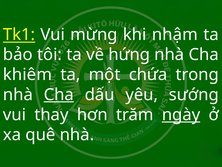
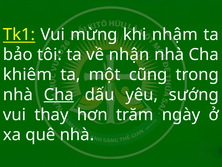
hứng: hứng -> nhận (129, 54)
chứa: chứa -> cũng (148, 74)
ngày underline: present -> none (181, 115)
